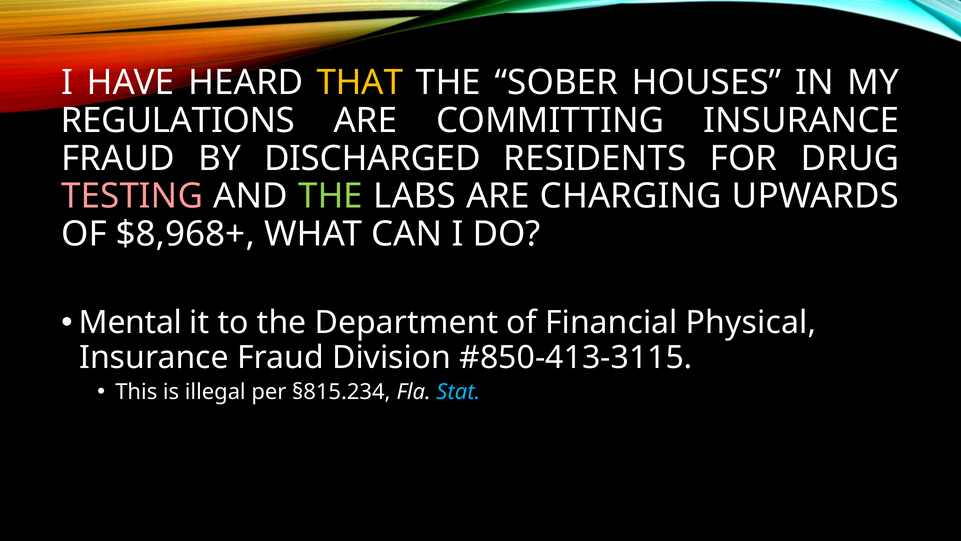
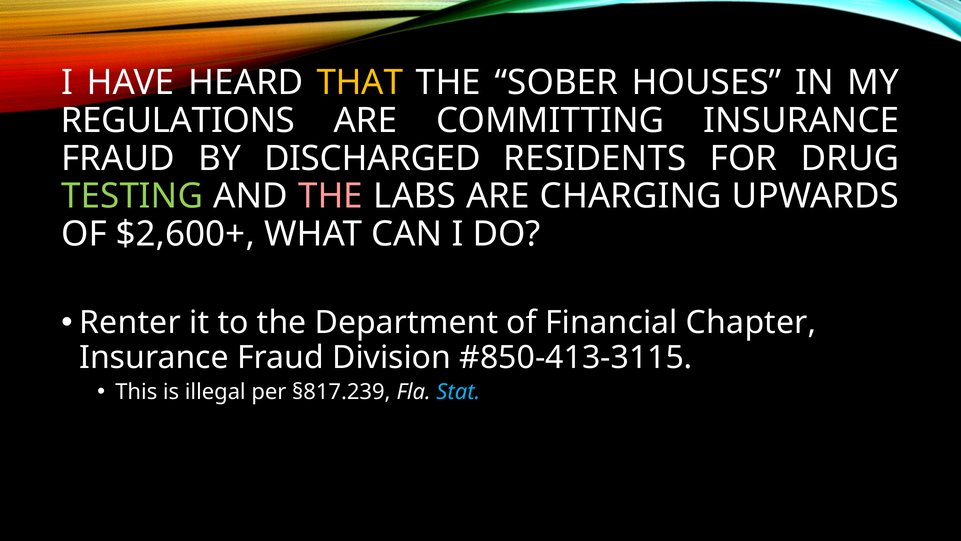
TESTING colour: pink -> light green (132, 196)
THE colour: light green -> pink (331, 196)
$8,968+: $8,968+ -> $2,600+ (185, 234)
Mental: Mental -> Renter (130, 323)
Physical: Physical -> Chapter (751, 323)
§815.234: §815.234 -> §817.239 (341, 391)
